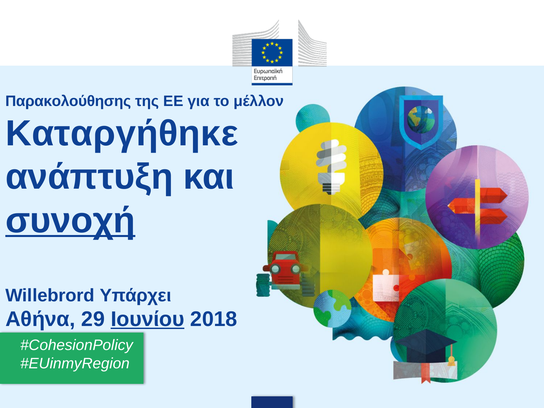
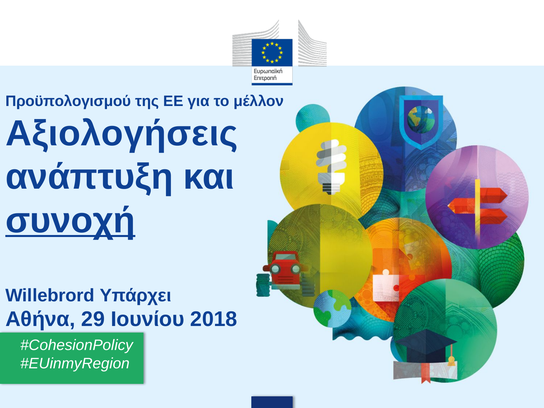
Παρακολούθησης: Παρακολούθησης -> Προϋπολογισμού (68, 101)
Καταργήθηκε: Καταργήθηκε -> Αξιολογήσεις (122, 133)
Ιουνίου underline: present -> none (148, 319)
